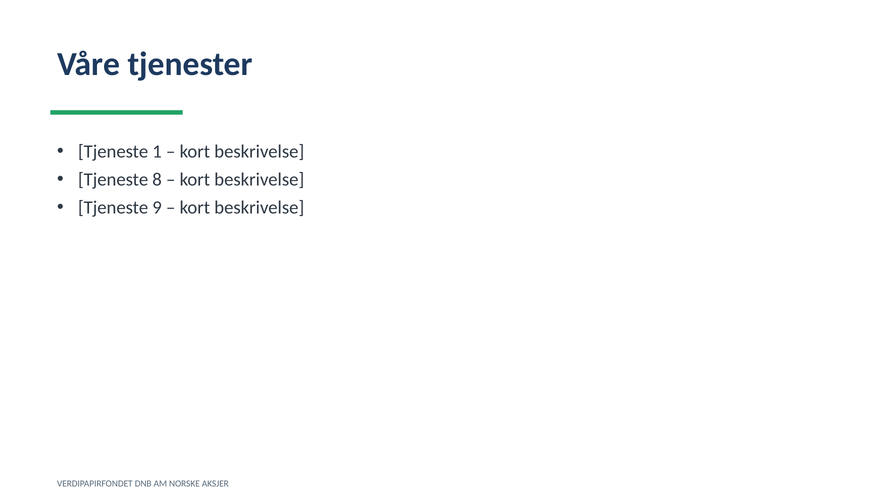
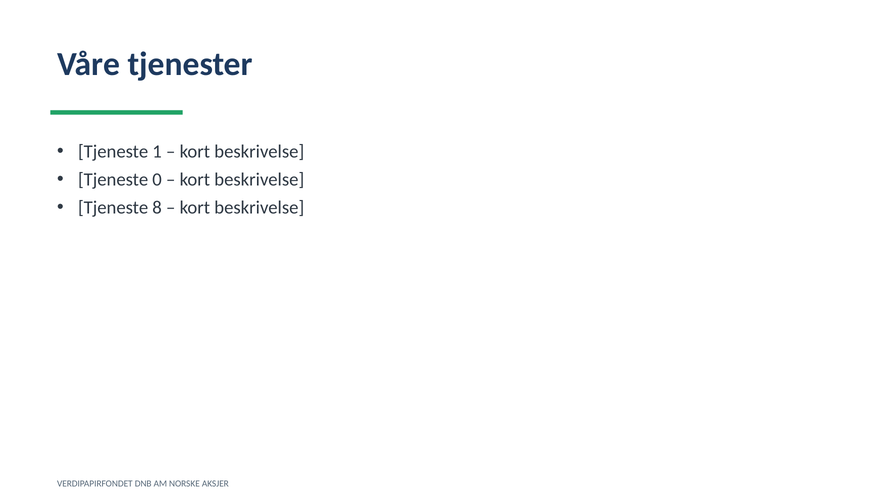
8: 8 -> 0 (157, 180)
9: 9 -> 8 (157, 208)
